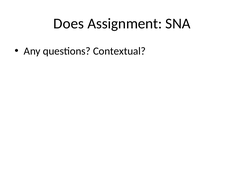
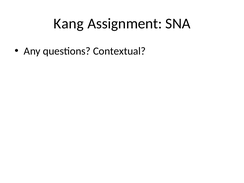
Does: Does -> Kang (69, 24)
